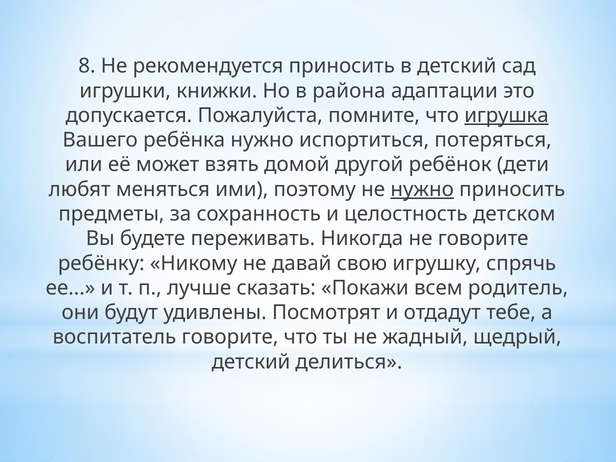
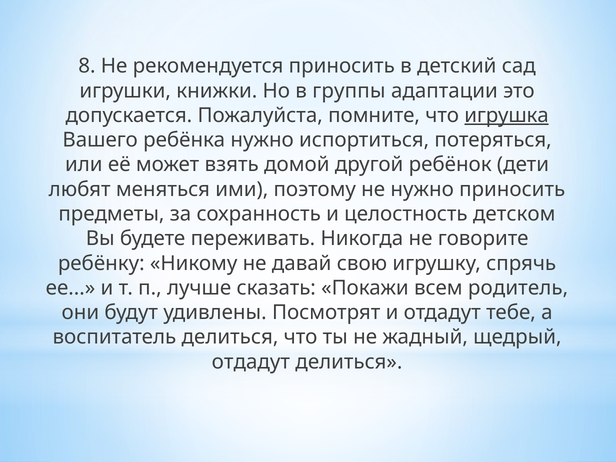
района: района -> группы (349, 91)
нужно underline: present -> none (422, 189)
воспитатель говорите: говорите -> делиться (230, 337)
детский: детский -> отдадут (251, 362)
